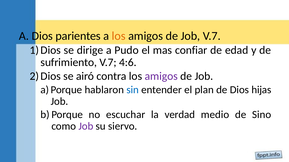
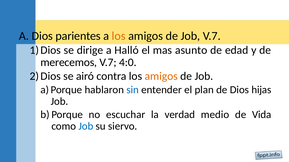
Pudo: Pudo -> Halló (127, 50)
confiar: confiar -> asunto (191, 50)
sufrimiento: sufrimiento -> merecemos (69, 63)
4:6: 4:6 -> 4:0 (128, 63)
amigos colour: purple -> orange (161, 76)
Sino: Sino -> Vida (262, 115)
Job colour: purple -> blue (86, 127)
